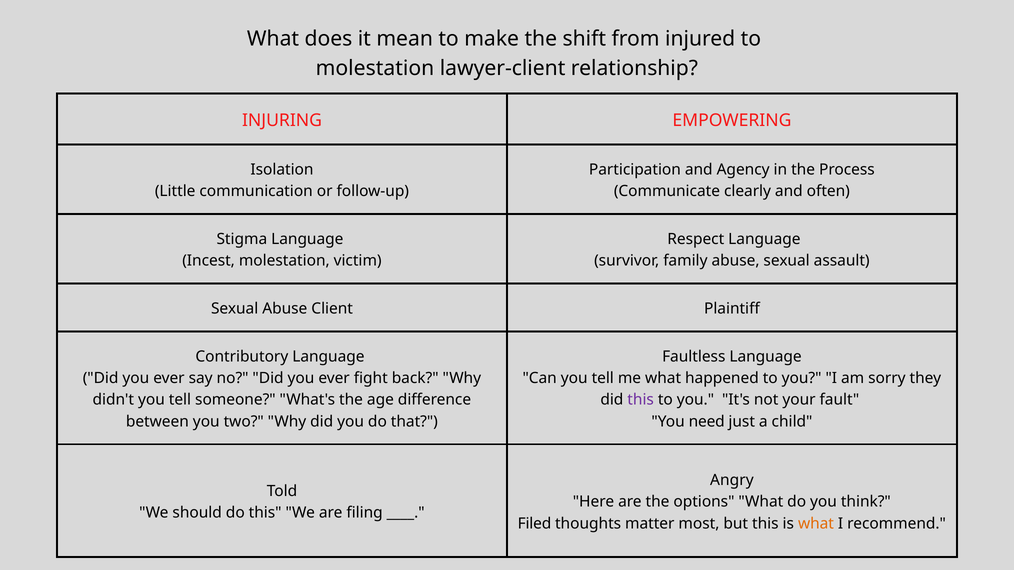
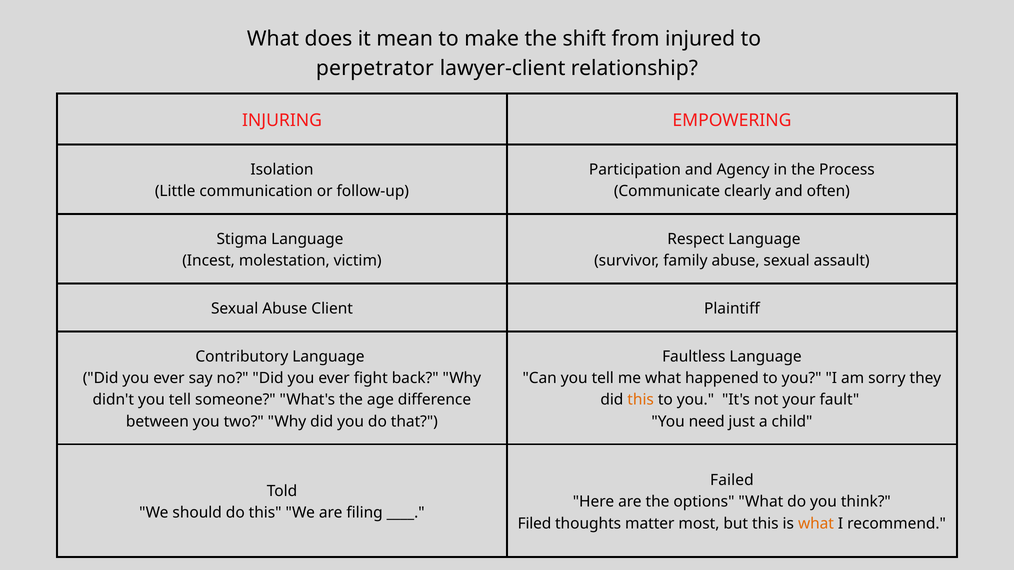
molestation: molestation -> perpetrator (375, 68)
this colour: purple -> orange (641, 400)
Angry: Angry -> Failed (732, 481)
